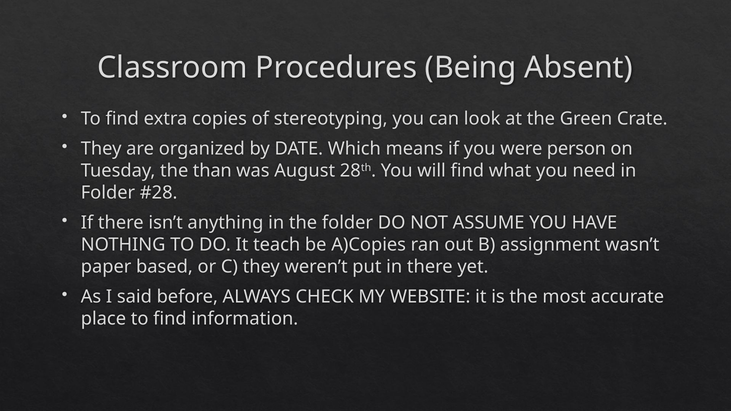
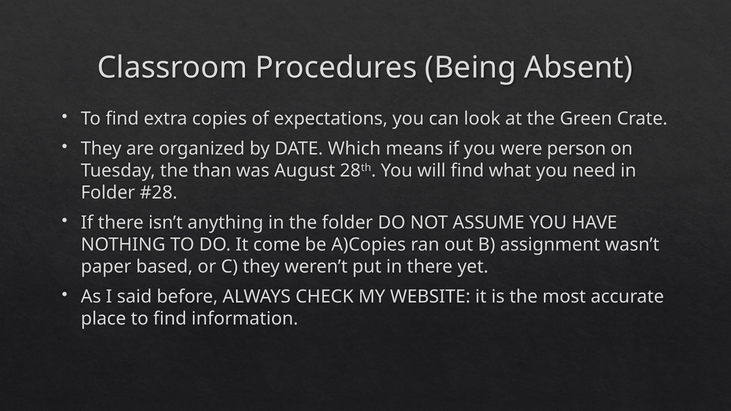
stereotyping: stereotyping -> expectations (331, 119)
teach: teach -> come (277, 245)
